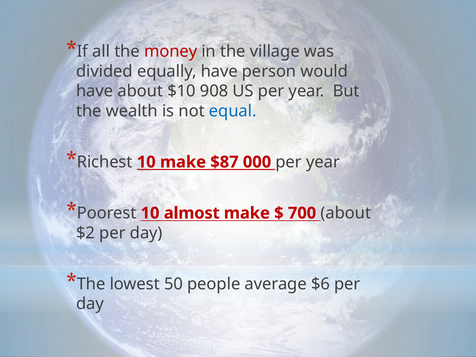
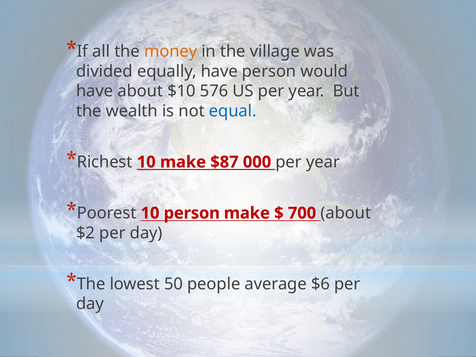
money colour: red -> orange (171, 52)
908: 908 -> 576 (214, 91)
10 almost: almost -> person (192, 213)
